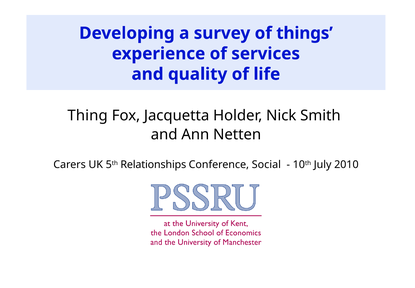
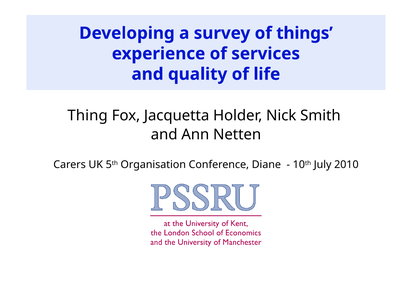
Relationships: Relationships -> Organisation (153, 164)
Social: Social -> Diane (266, 164)
